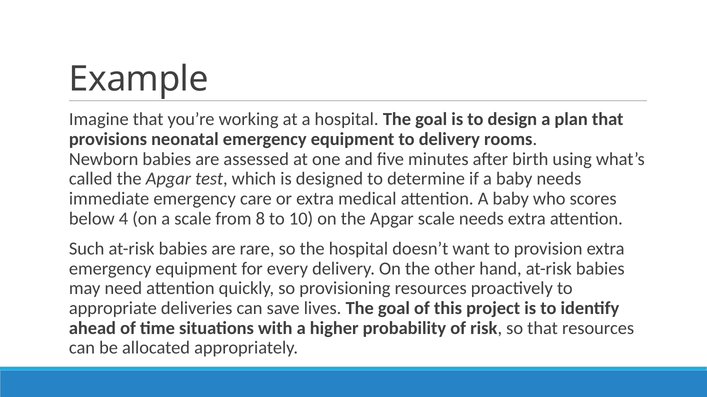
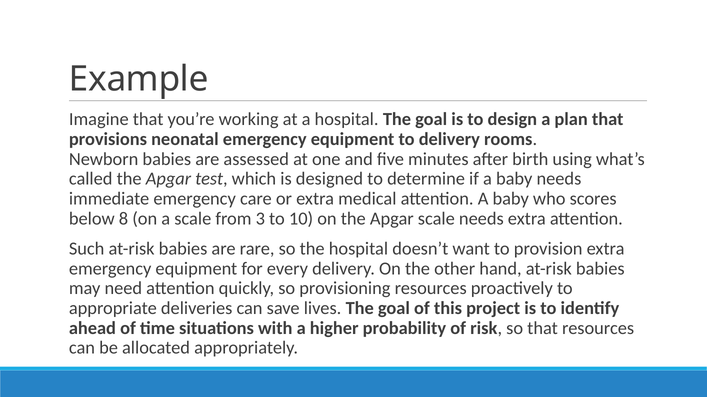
4: 4 -> 8 (123, 219)
8: 8 -> 3 (260, 219)
